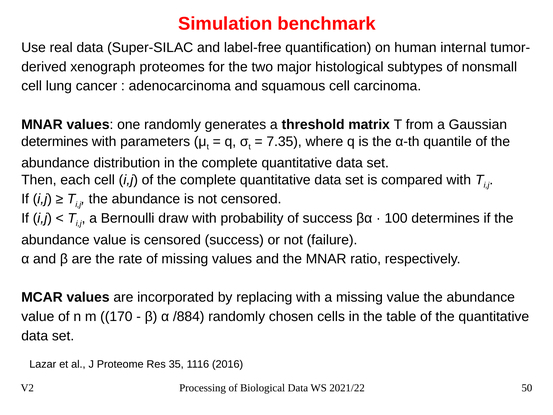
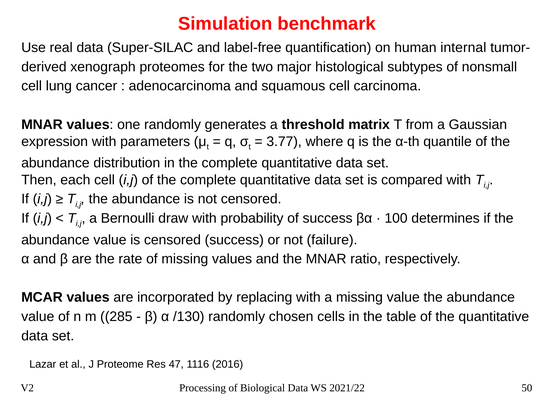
determines: determines -> expression (55, 141)
7.35: 7.35 -> 3.77 (284, 141)
170: 170 -> 285 (116, 316)
/884: /884 -> /130 (189, 316)
35: 35 -> 47 (176, 364)
